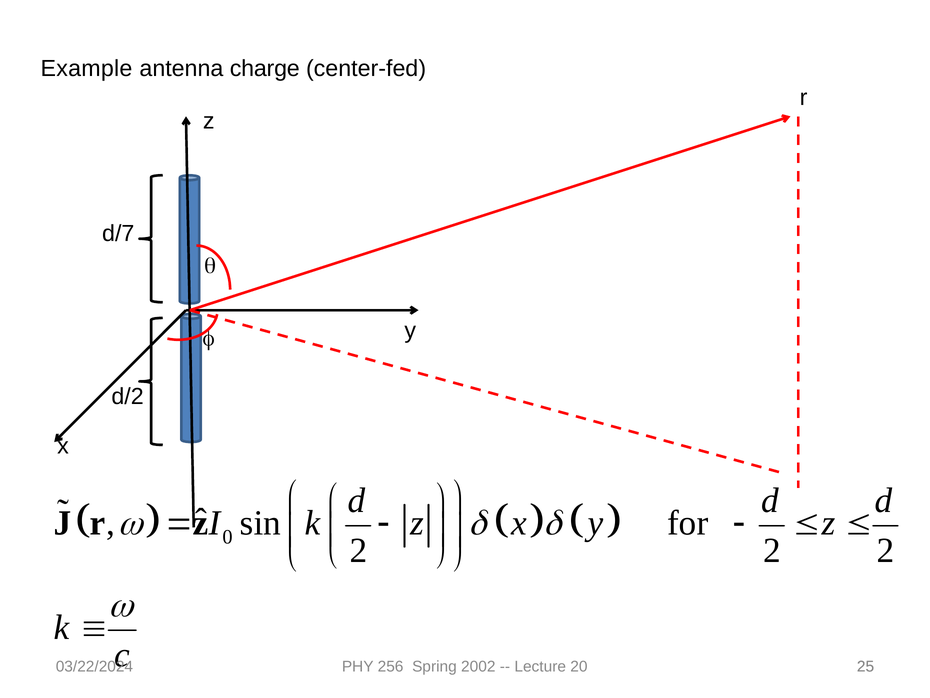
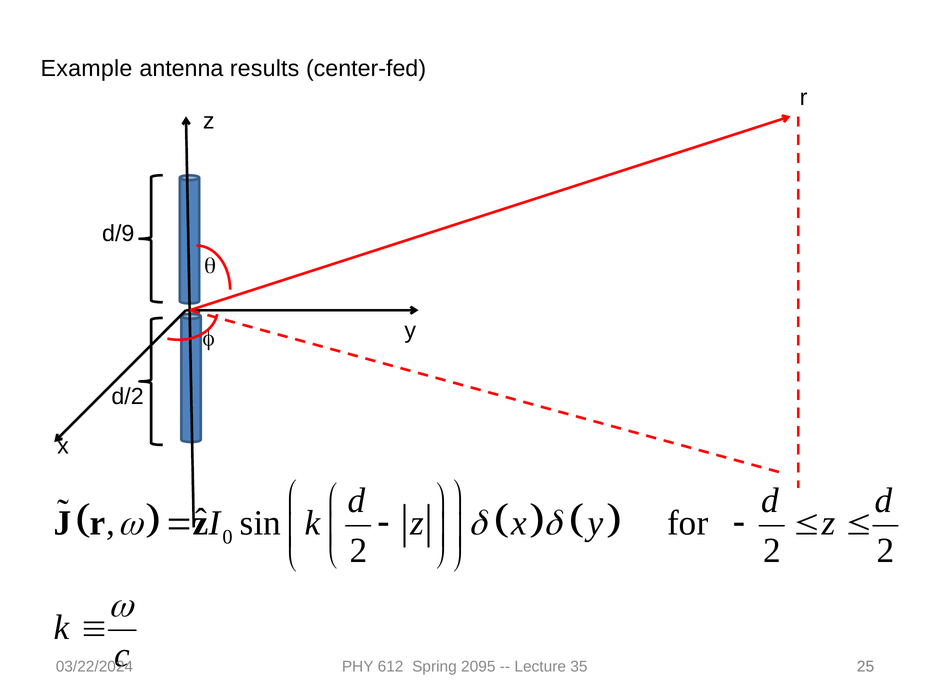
charge: charge -> results (265, 68)
d/7: d/7 -> d/9 (118, 233)
256: 256 -> 612 (391, 666)
2002: 2002 -> 2095 (478, 666)
20: 20 -> 35 (579, 666)
